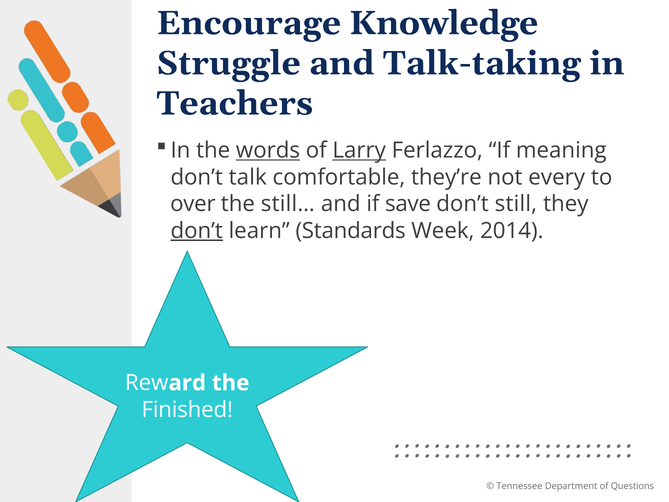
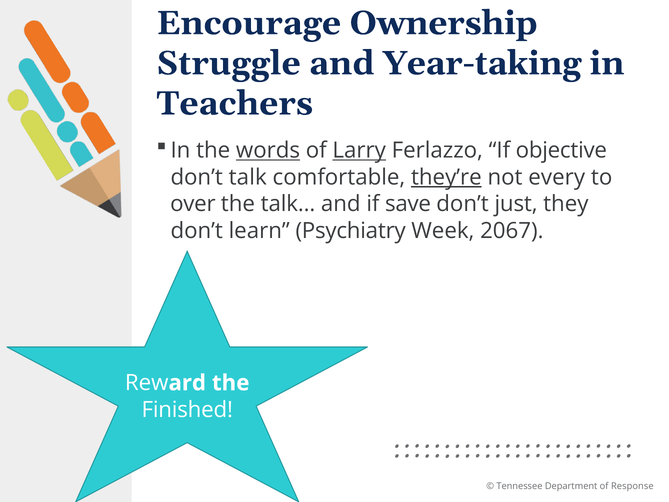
Knowledge: Knowledge -> Ownership (444, 23)
Talk-taking: Talk-taking -> Year-taking (482, 63)
meaning: meaning -> objective (561, 150)
they’re underline: none -> present (446, 177)
still…: still… -> talk… (288, 204)
still: still -> just (516, 204)
don’t underline: present -> none (197, 231)
Standards: Standards -> Psychiatry (351, 231)
2014: 2014 -> 2067 (512, 231)
Questions: Questions -> Response (632, 486)
